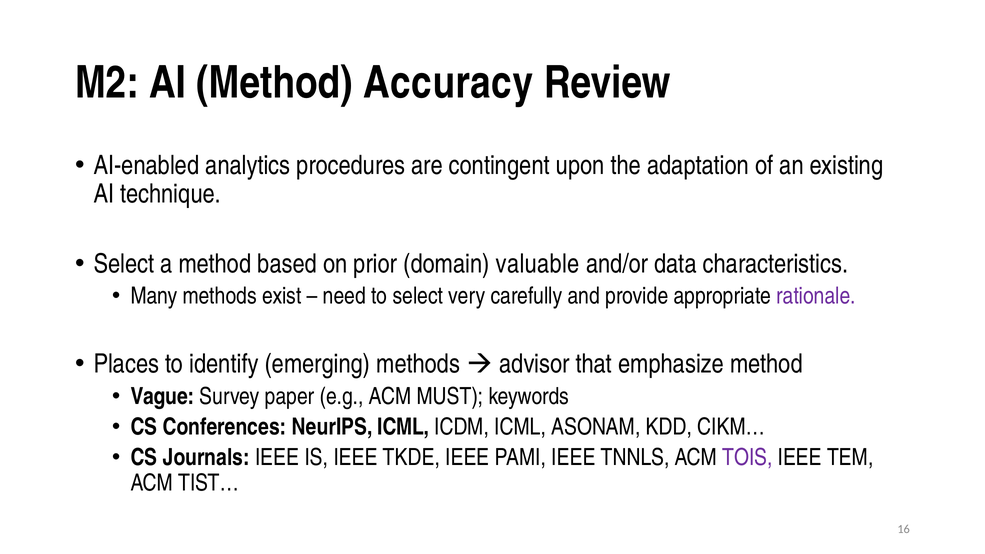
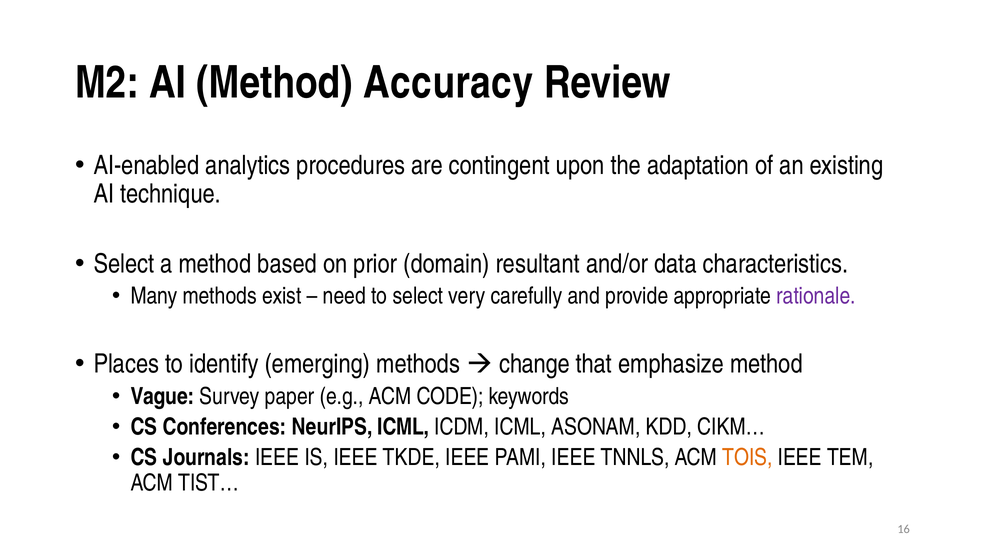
valuable: valuable -> resultant (538, 264)
advisor: advisor -> change (535, 364)
MUST: MUST -> CODE (450, 396)
TOIS colour: purple -> orange (747, 458)
